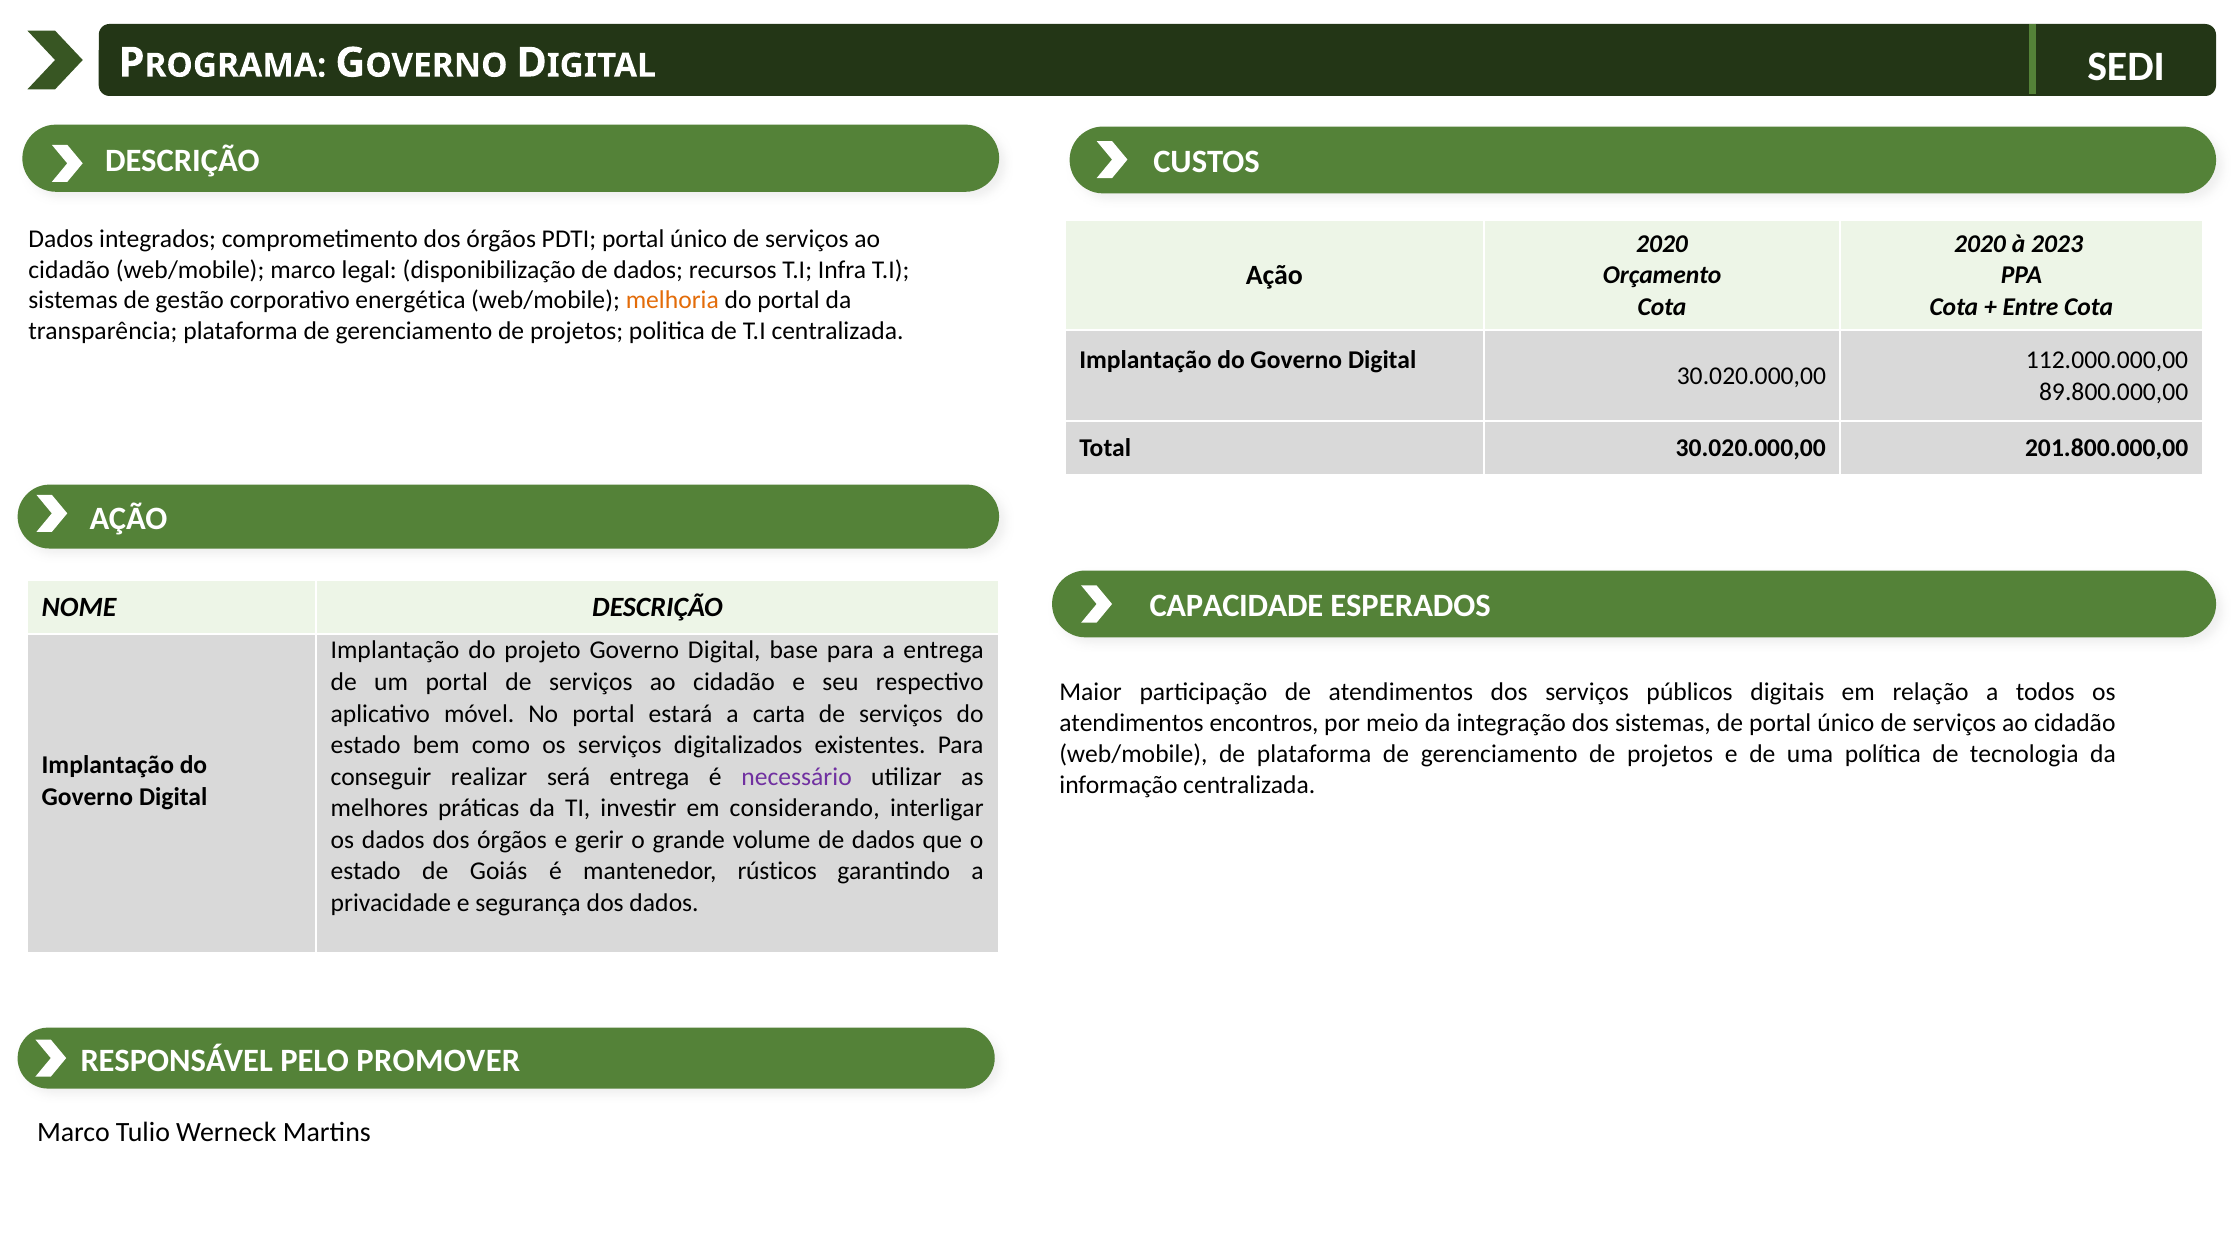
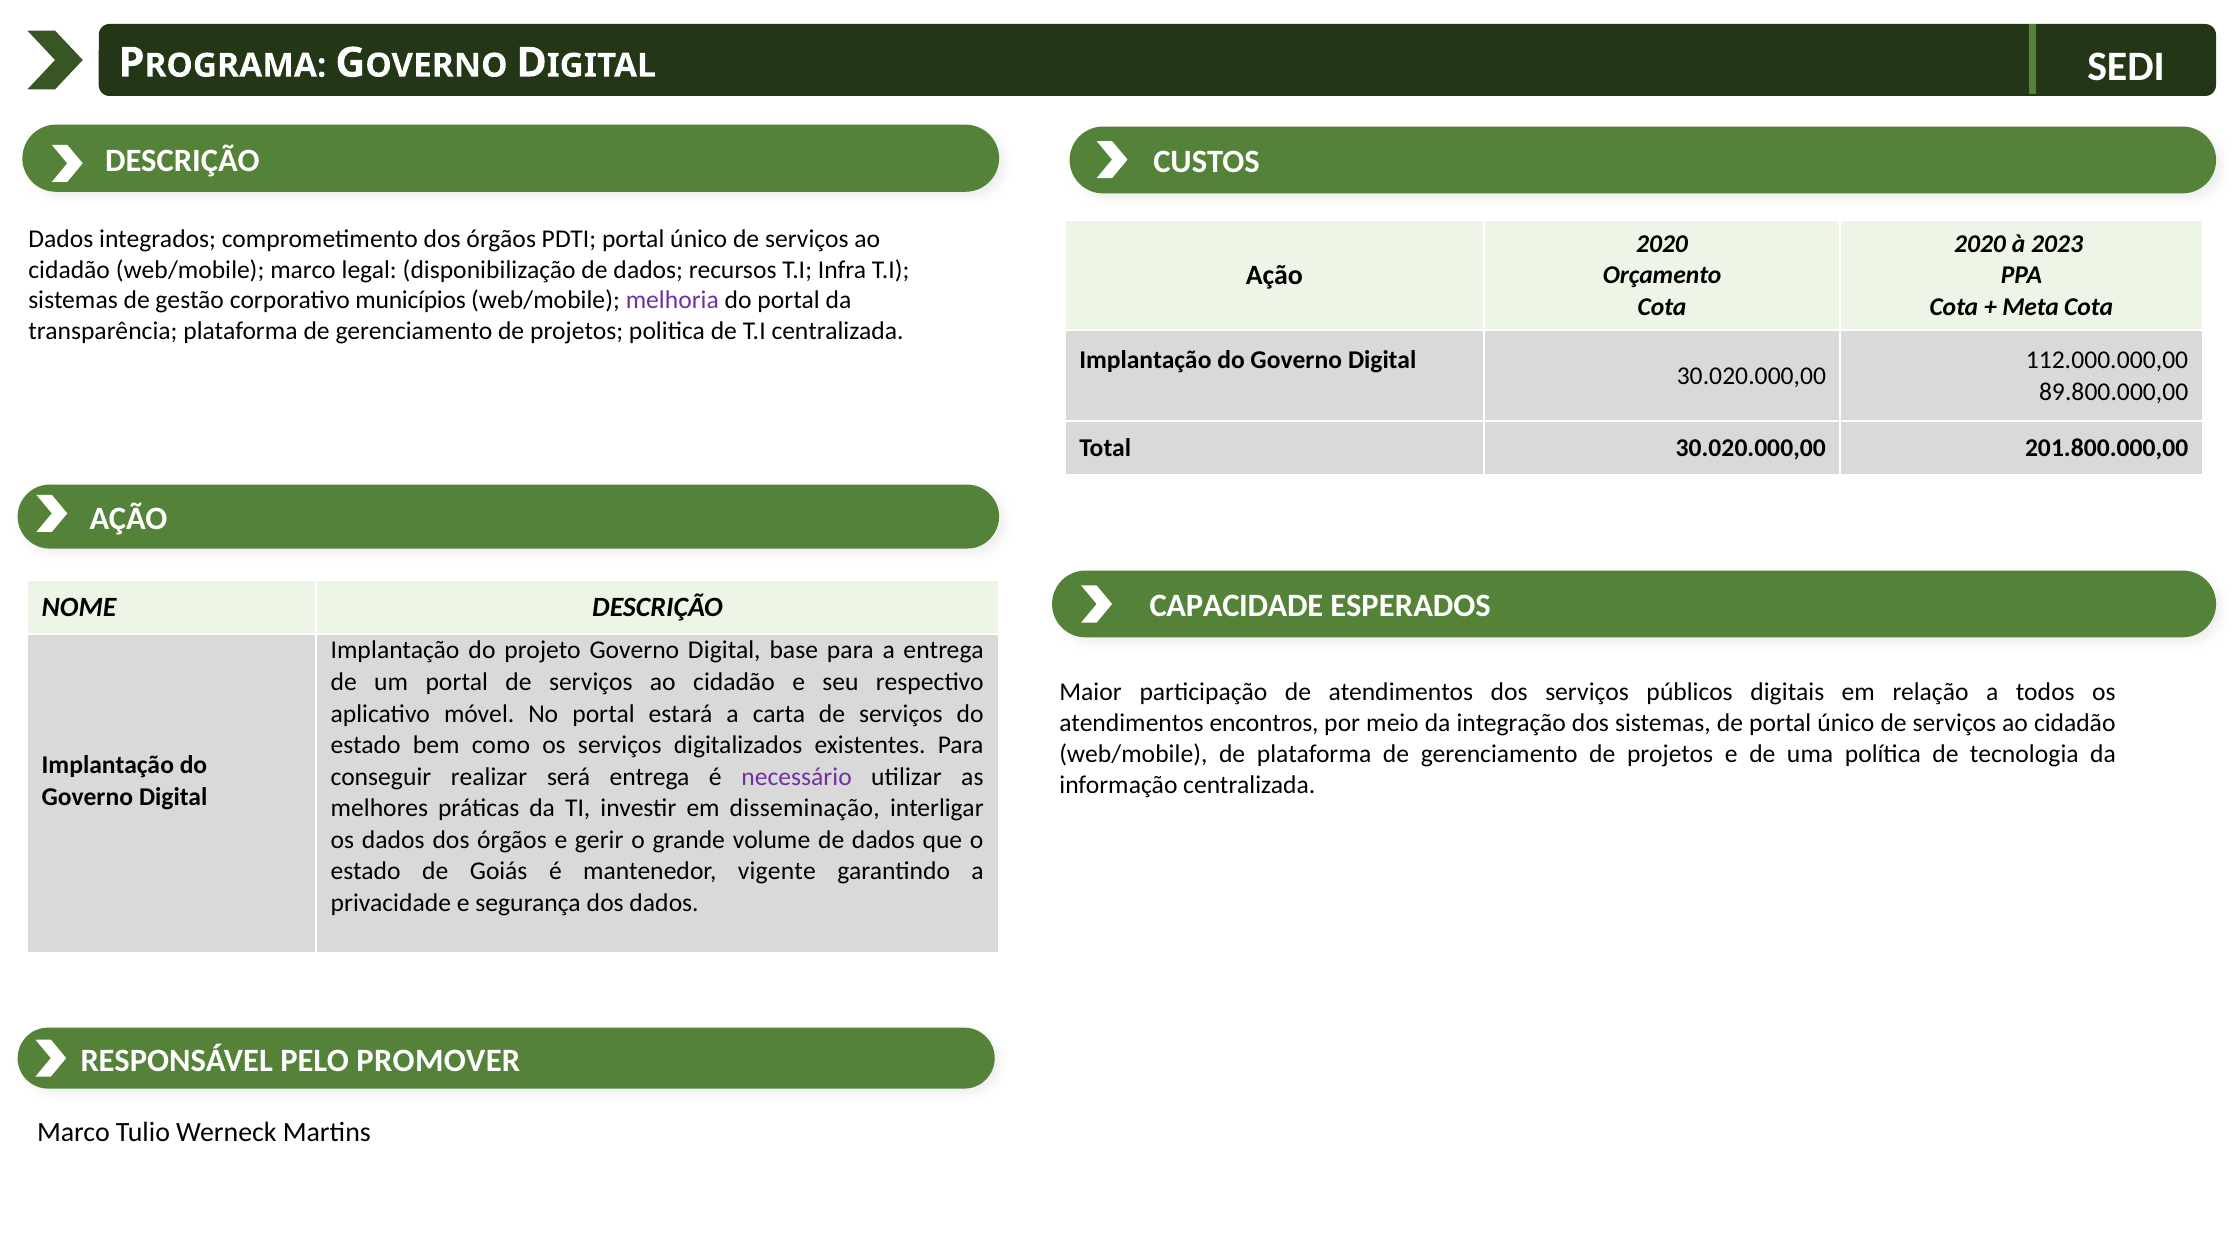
energética: energética -> municípios (411, 301)
melhoria colour: orange -> purple (672, 301)
Entre: Entre -> Meta (2031, 307)
considerando: considerando -> disseminação (805, 808)
rústicos: rústicos -> vigente (777, 872)
